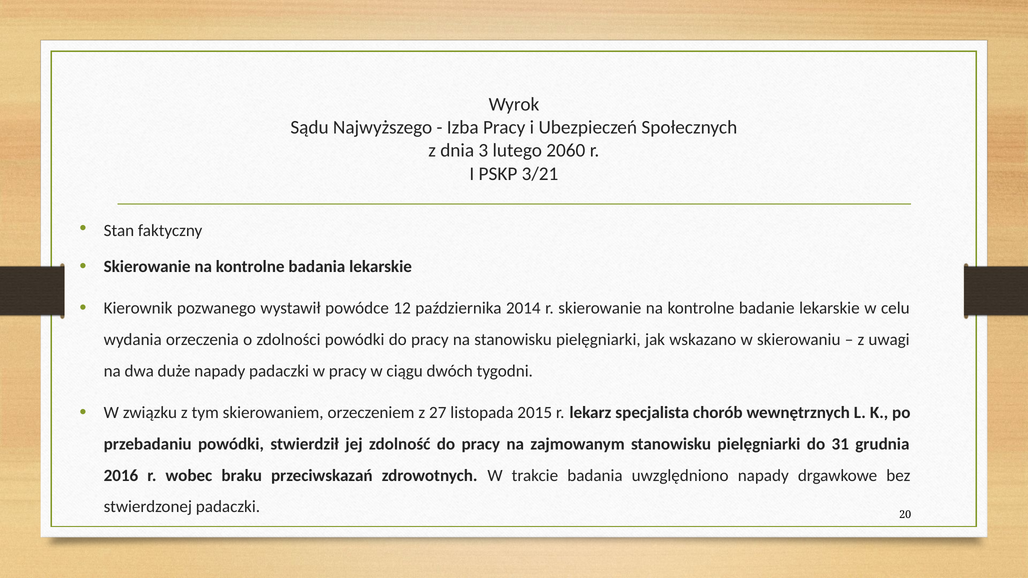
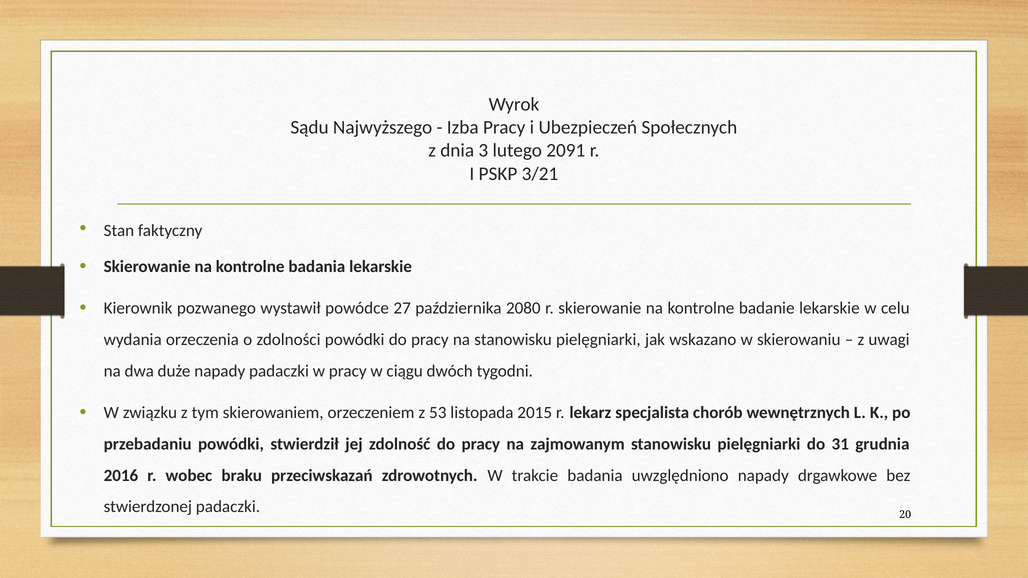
2060: 2060 -> 2091 (566, 151)
12: 12 -> 27 (402, 308)
2014: 2014 -> 2080 (523, 308)
27: 27 -> 53 (438, 413)
